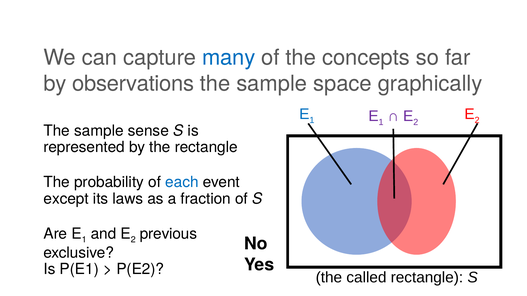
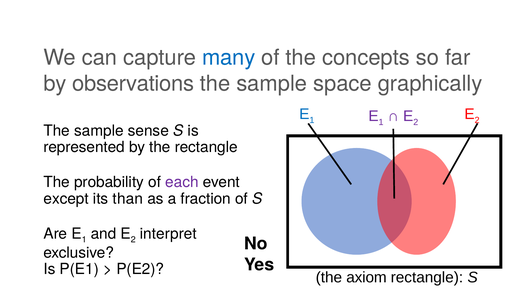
each colour: blue -> purple (182, 183)
laws: laws -> than (128, 199)
previous: previous -> interpret (168, 234)
called: called -> axiom (367, 278)
